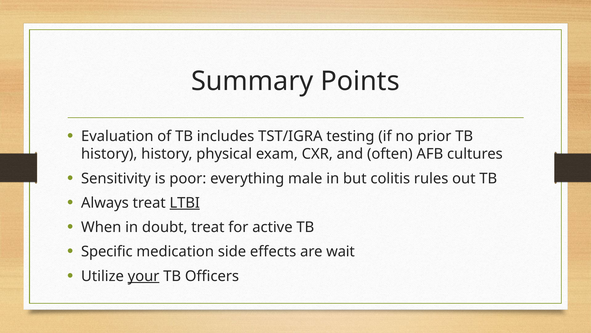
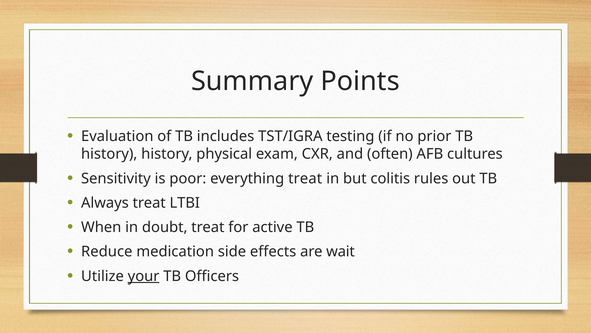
everything male: male -> treat (305, 178)
LTBI underline: present -> none (185, 203)
Specific: Specific -> Reduce (107, 251)
